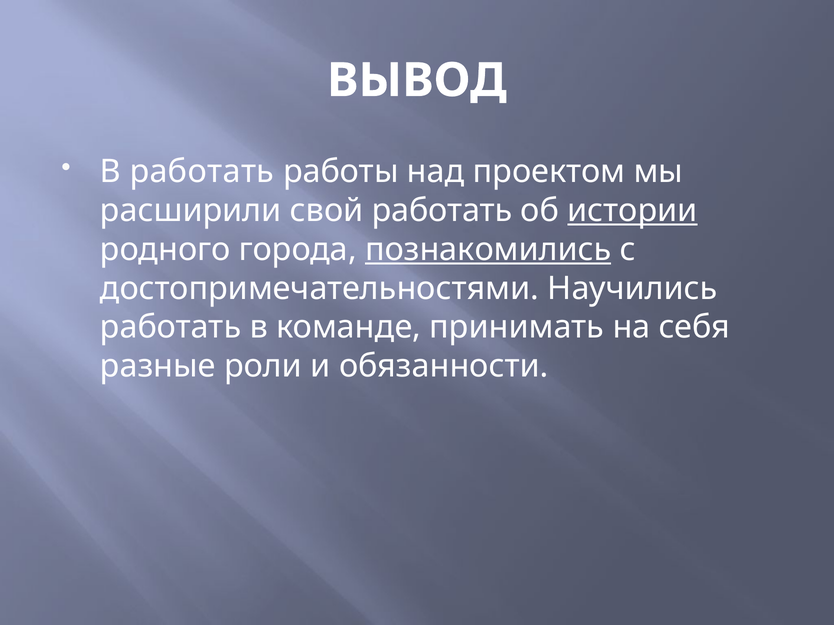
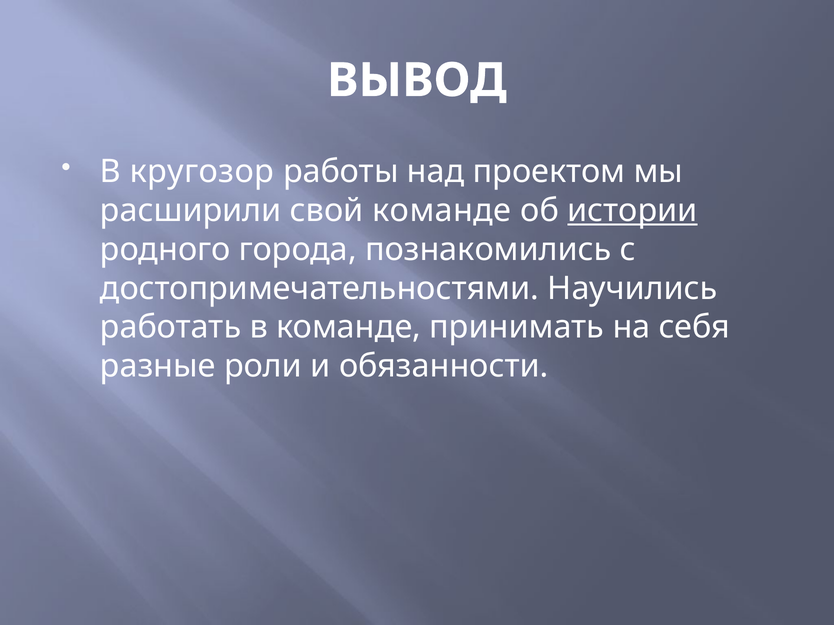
В работать: работать -> кругозор (202, 172)
свой работать: работать -> команде (442, 211)
познакомились underline: present -> none (488, 250)
